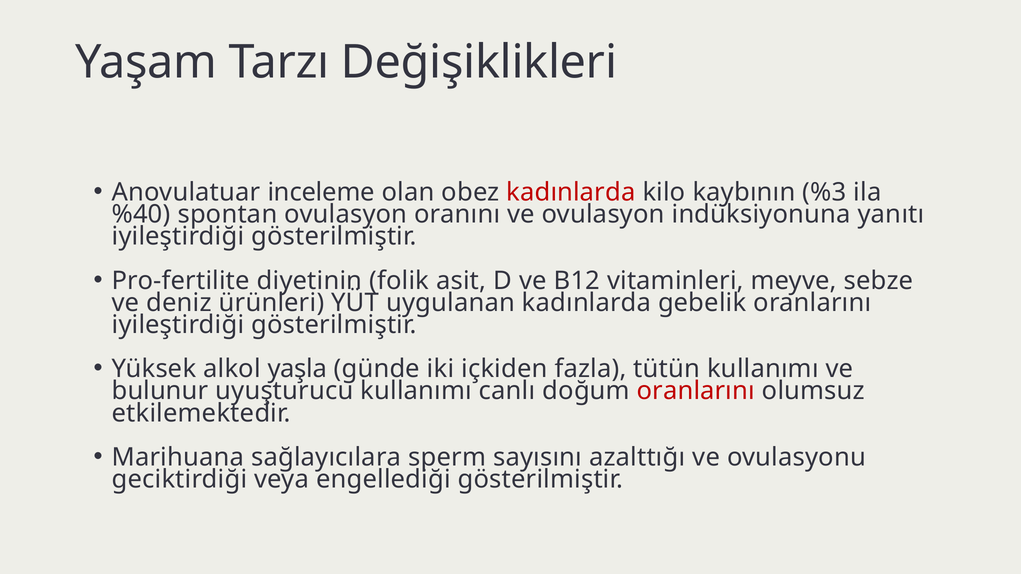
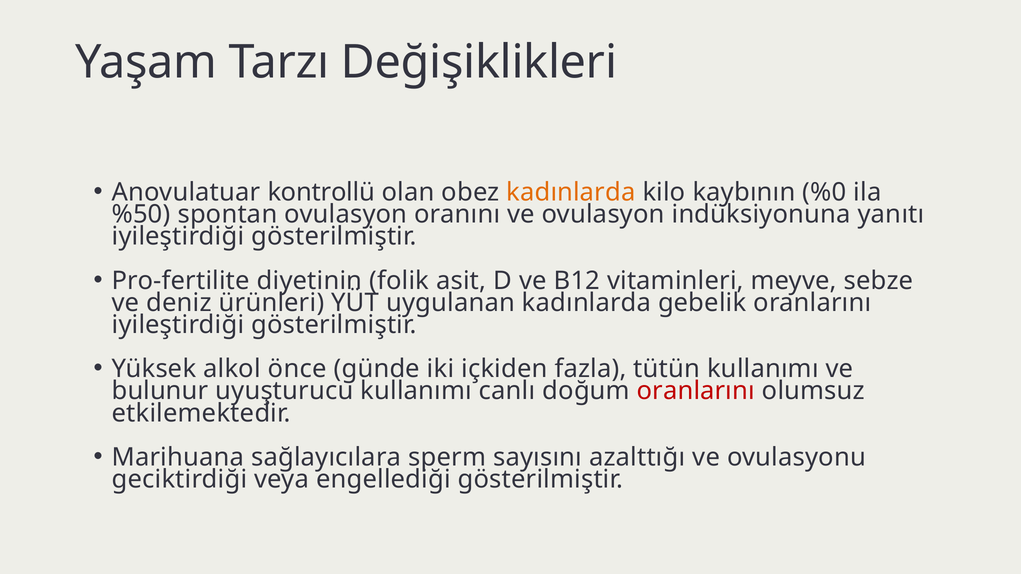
inceleme: inceleme -> kontrollü (321, 192)
kadınlarda colour: red -> orange (571, 192)
%3: %3 -> %0 (824, 192)
%40: %40 -> %50 (141, 215)
yaşla: yaşla -> önce (297, 369)
